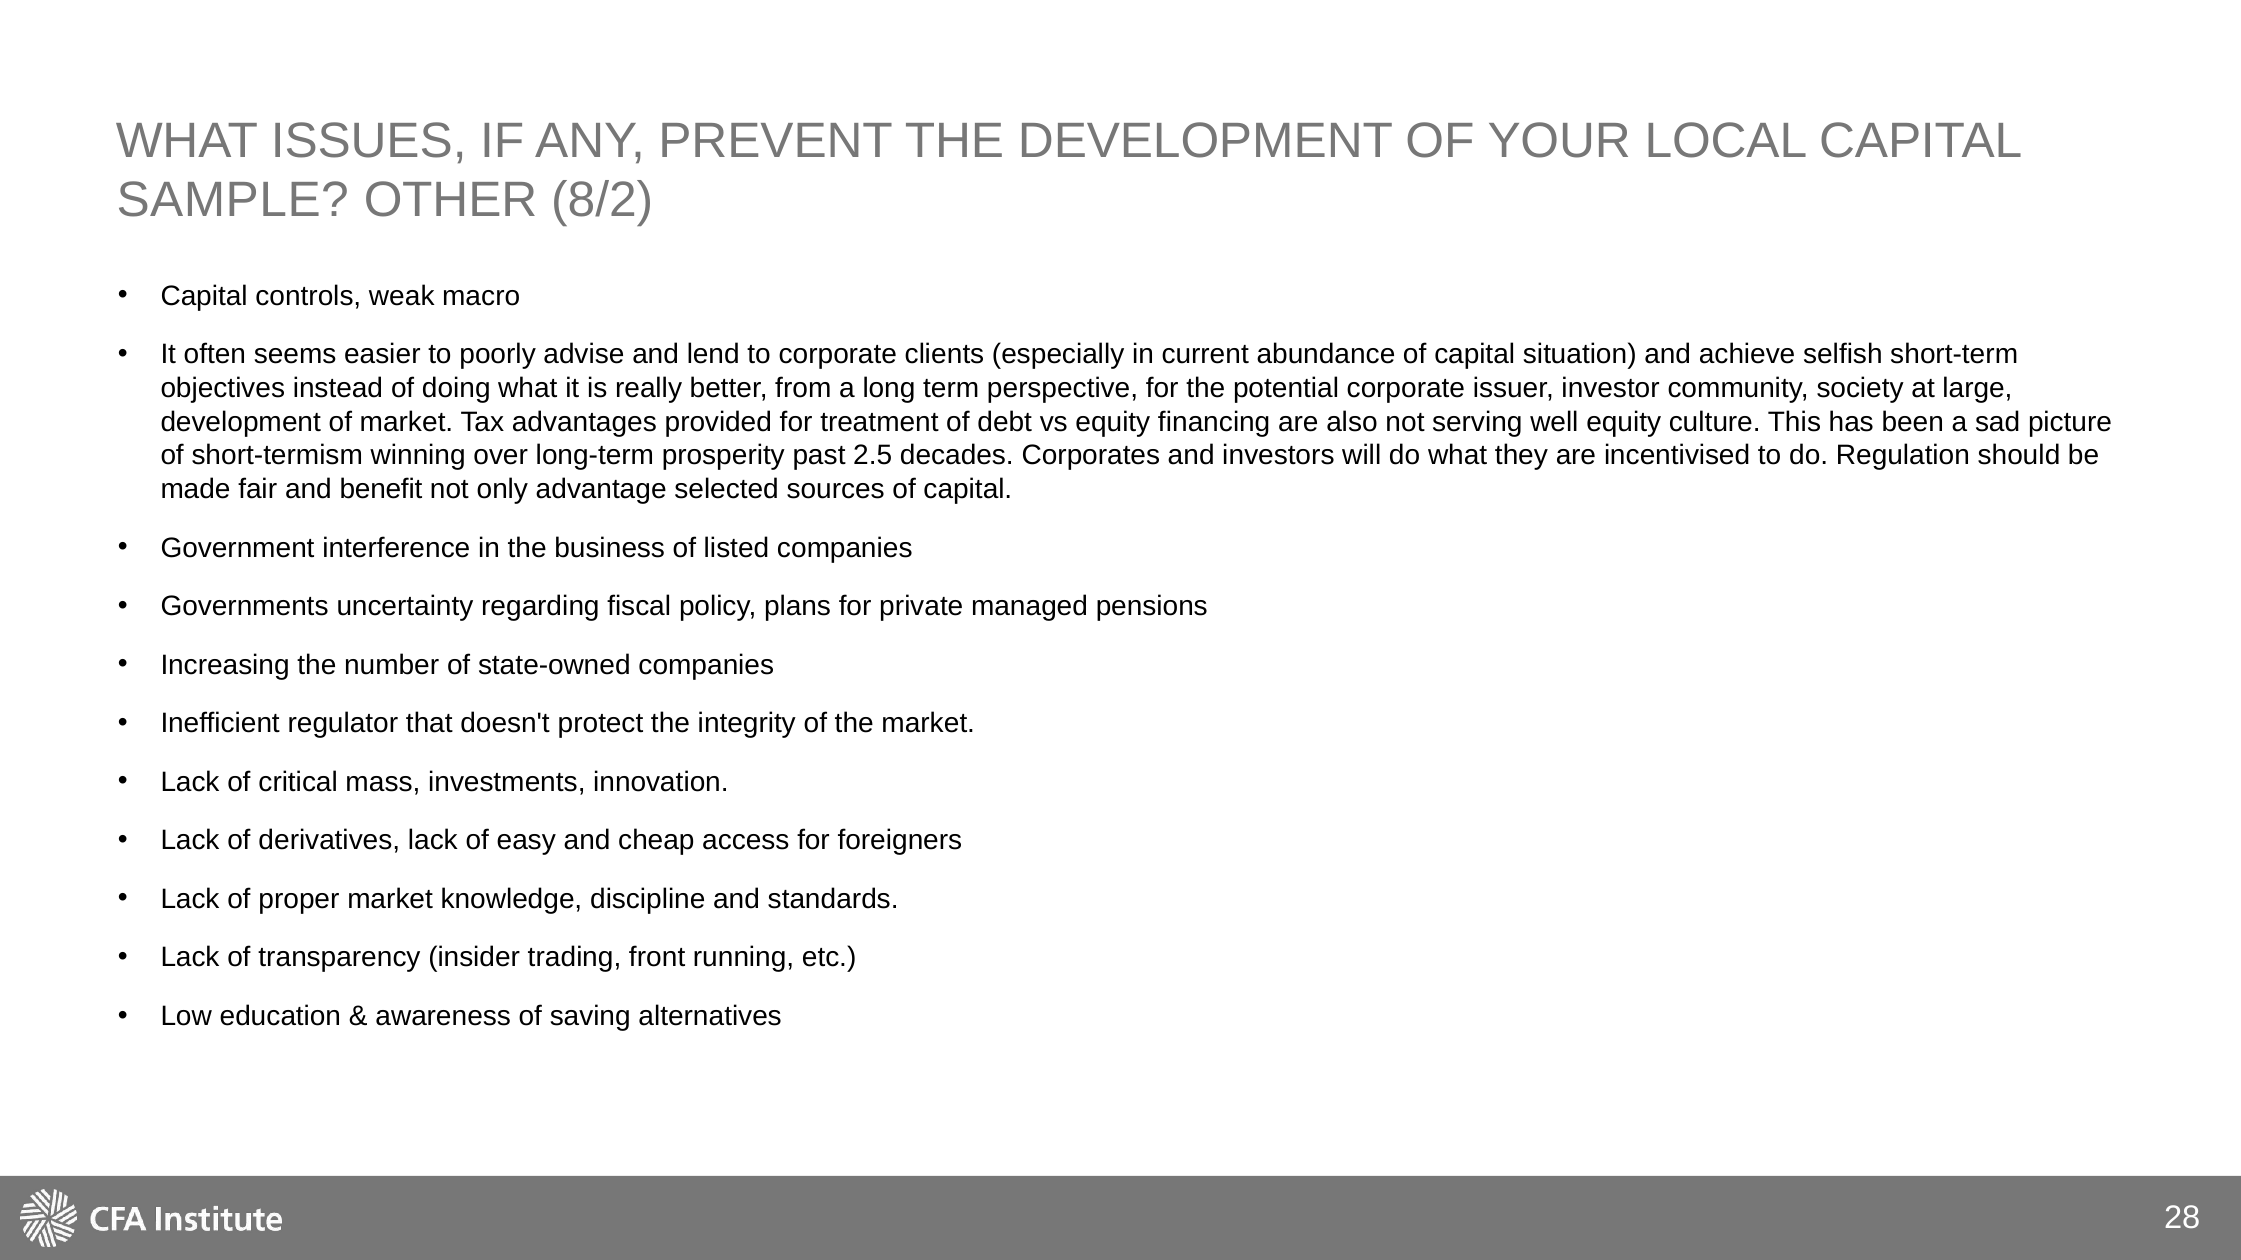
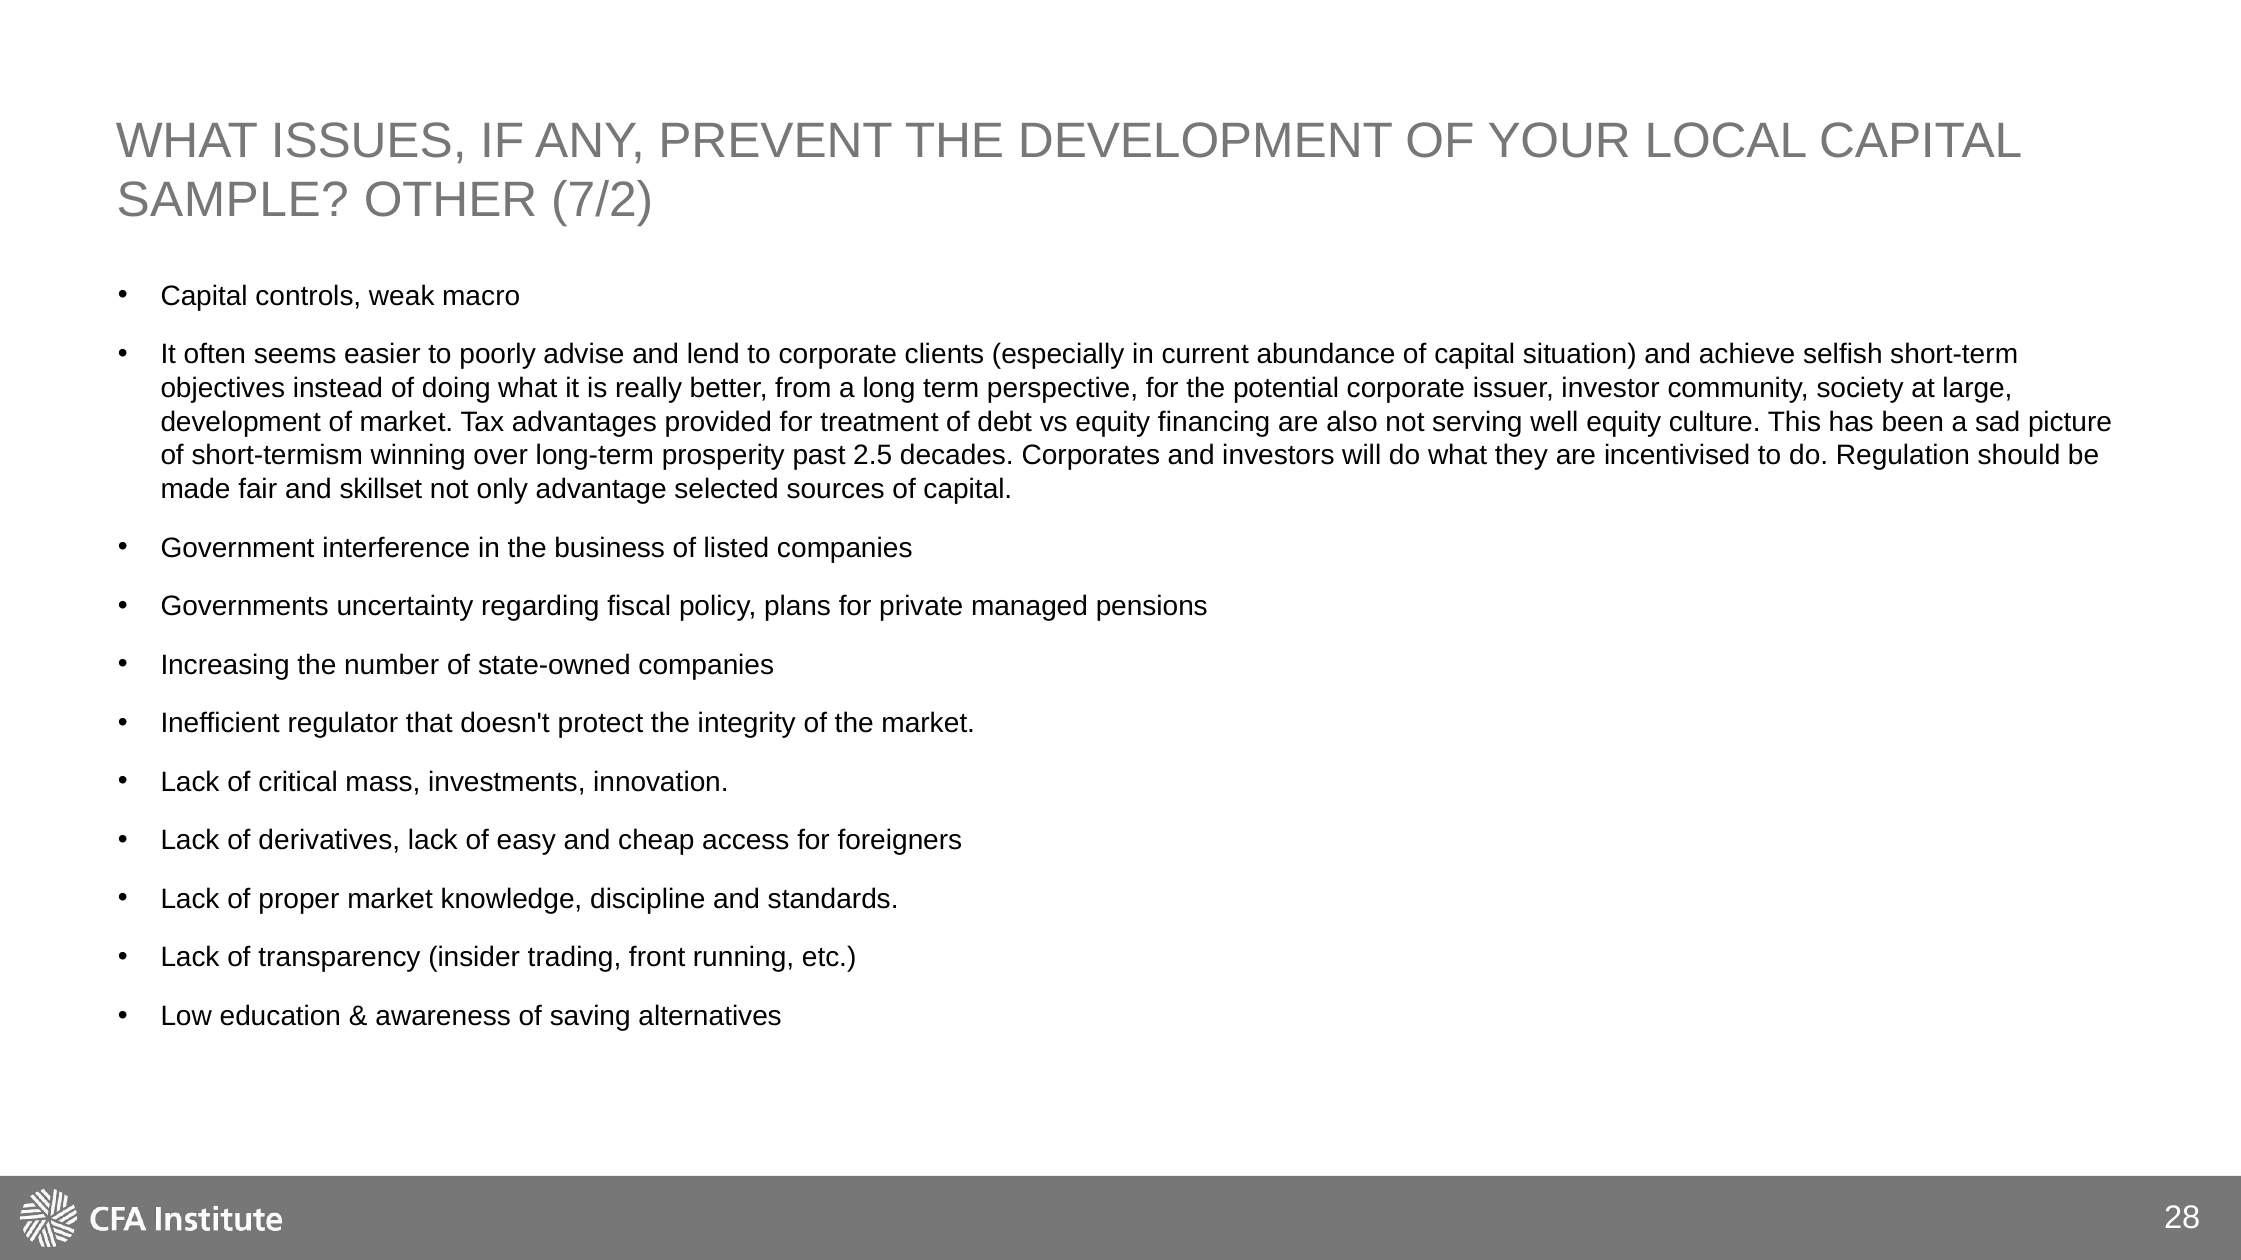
8/2: 8/2 -> 7/2 (602, 200)
benefit: benefit -> skillset (381, 489)
